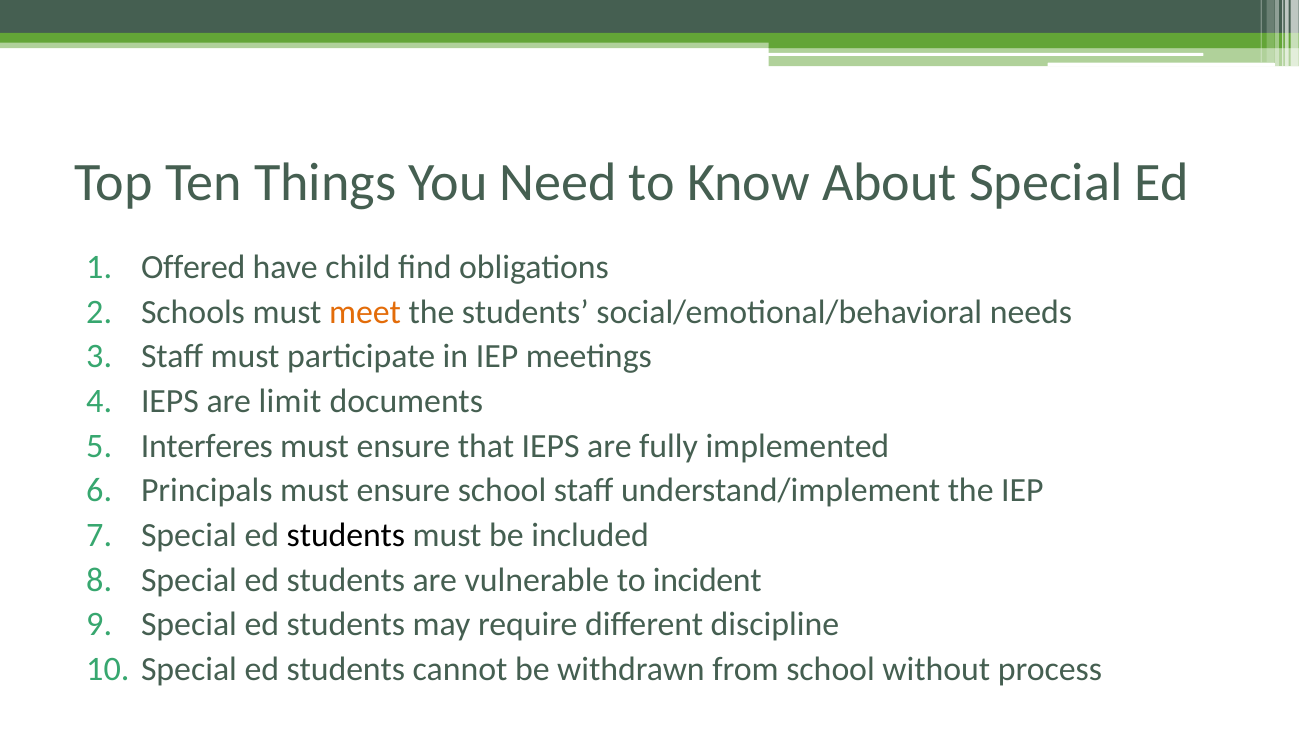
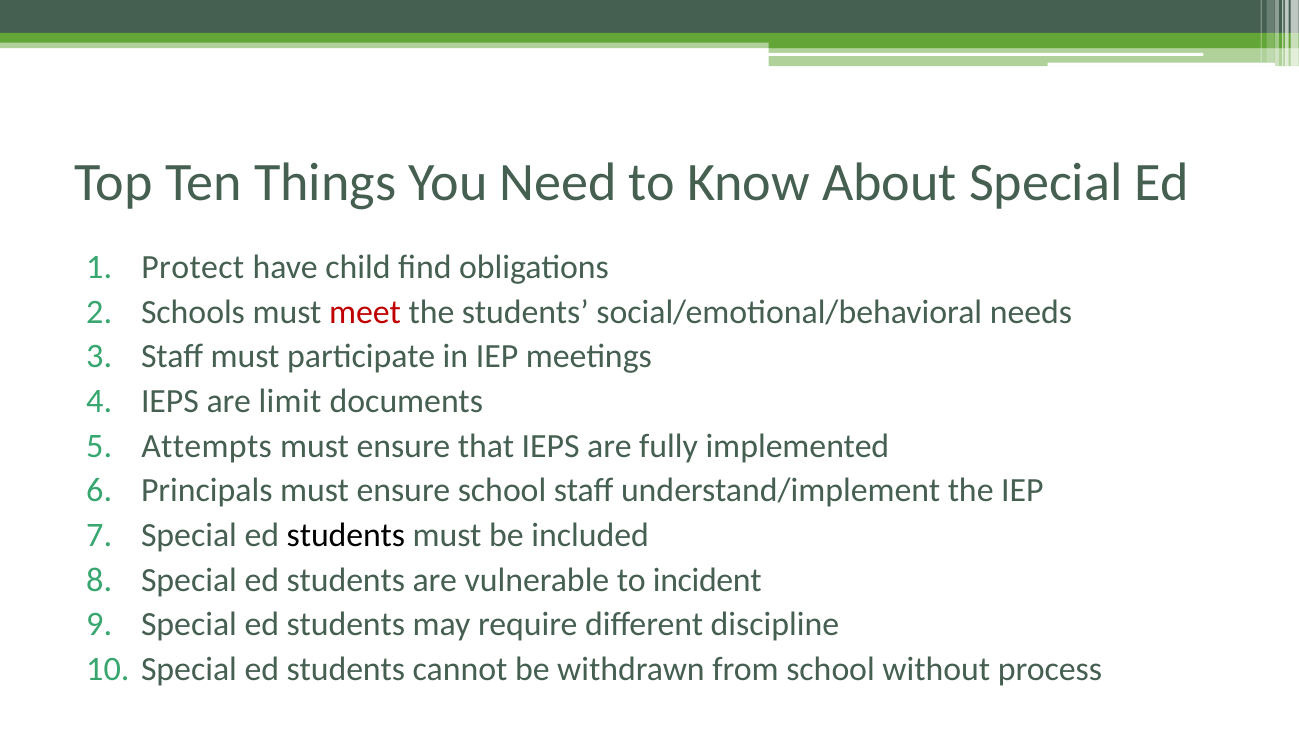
Offered: Offered -> Protect (193, 267)
meet colour: orange -> red (365, 312)
Interferes: Interferes -> Attempts (207, 446)
